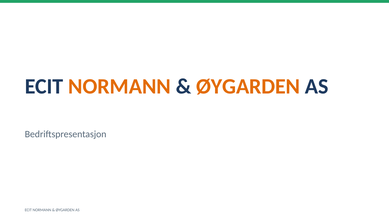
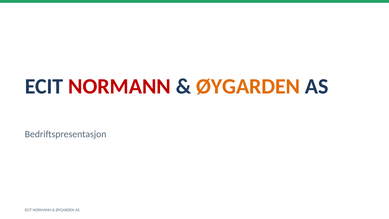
NORMANN colour: orange -> red (120, 86)
